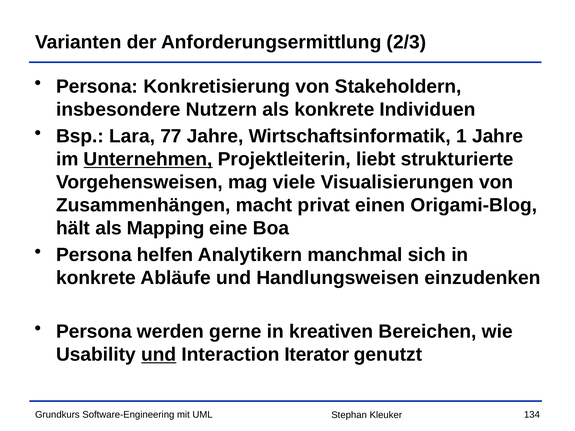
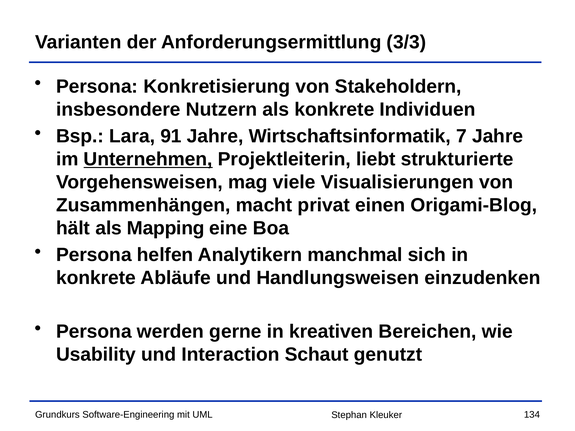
2/3: 2/3 -> 3/3 (406, 42)
77: 77 -> 91 (171, 136)
1: 1 -> 7 (461, 136)
und underline: present -> none (159, 355)
Iterator: Iterator -> Schaut (317, 355)
